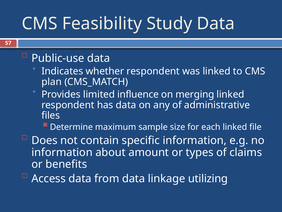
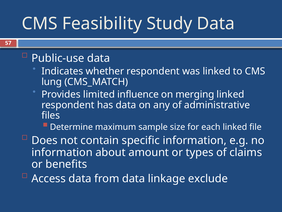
plan: plan -> lung (52, 82)
utilizing: utilizing -> exclude (208, 178)
